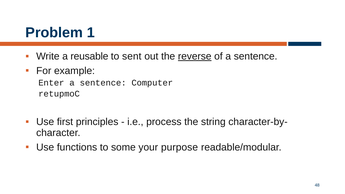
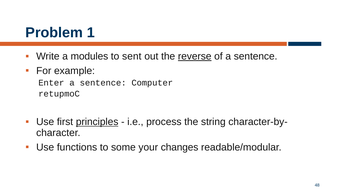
reusable: reusable -> modules (89, 56)
principles underline: none -> present (97, 122)
purpose: purpose -> changes (180, 147)
